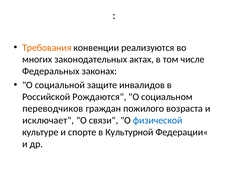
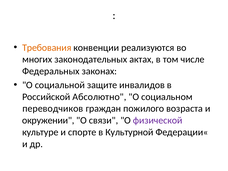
Рождаются: Рождаются -> Абсолютно (99, 97)
исключает: исключает -> окружении (48, 120)
физической colour: blue -> purple (158, 120)
